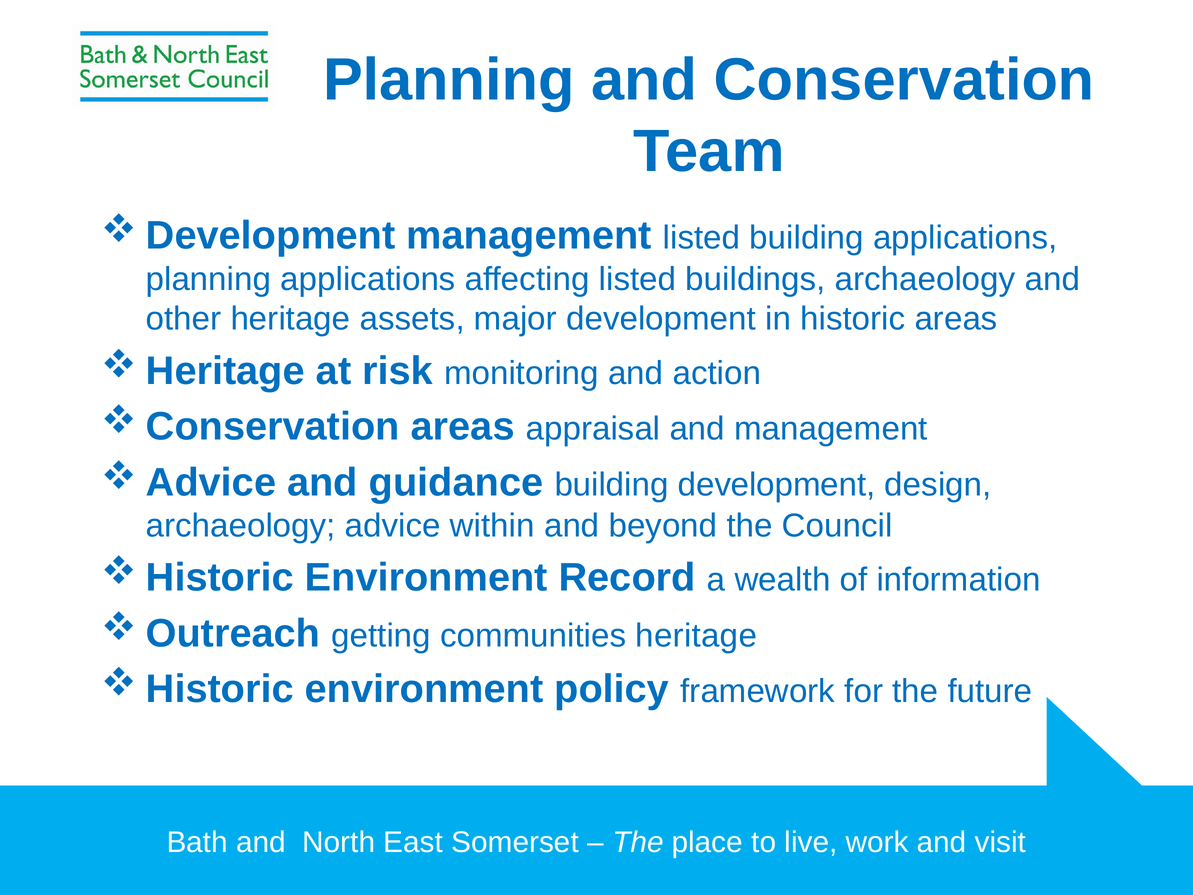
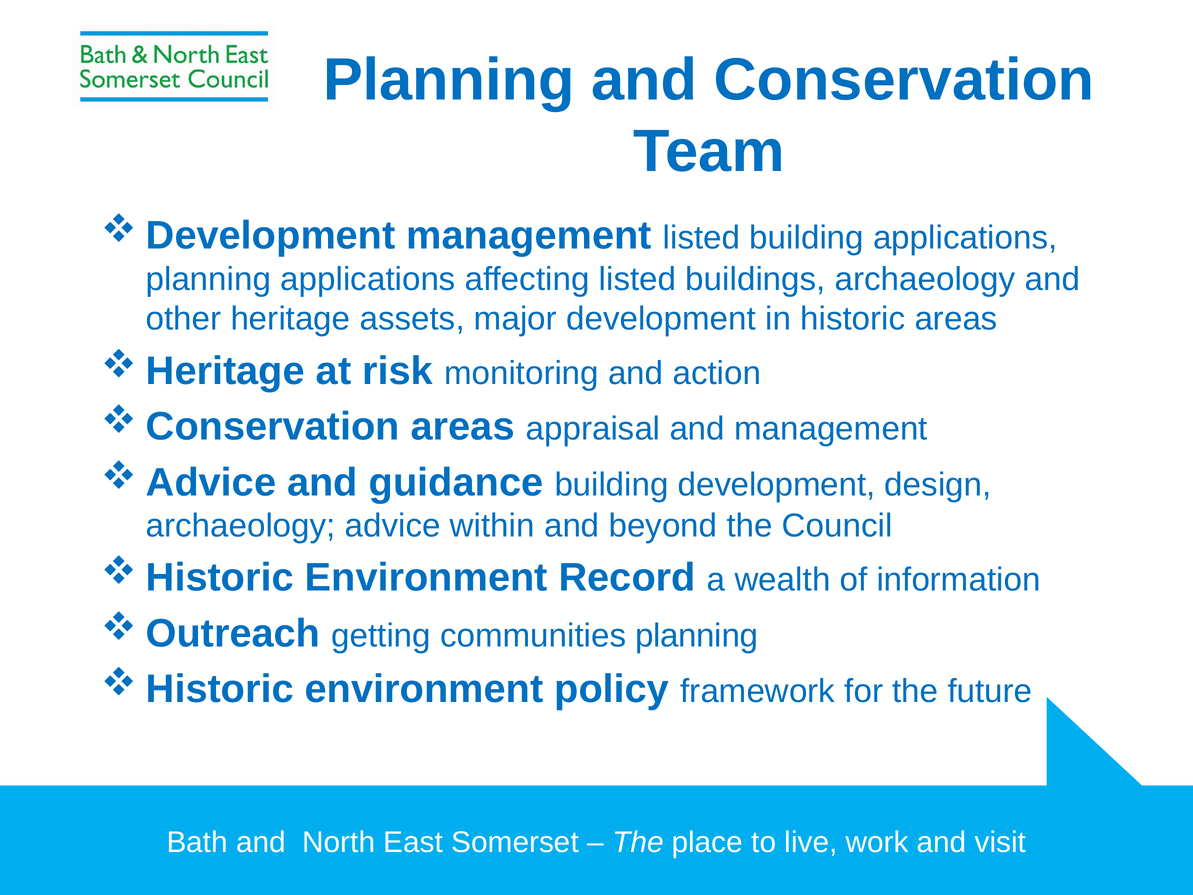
communities heritage: heritage -> planning (697, 636)
